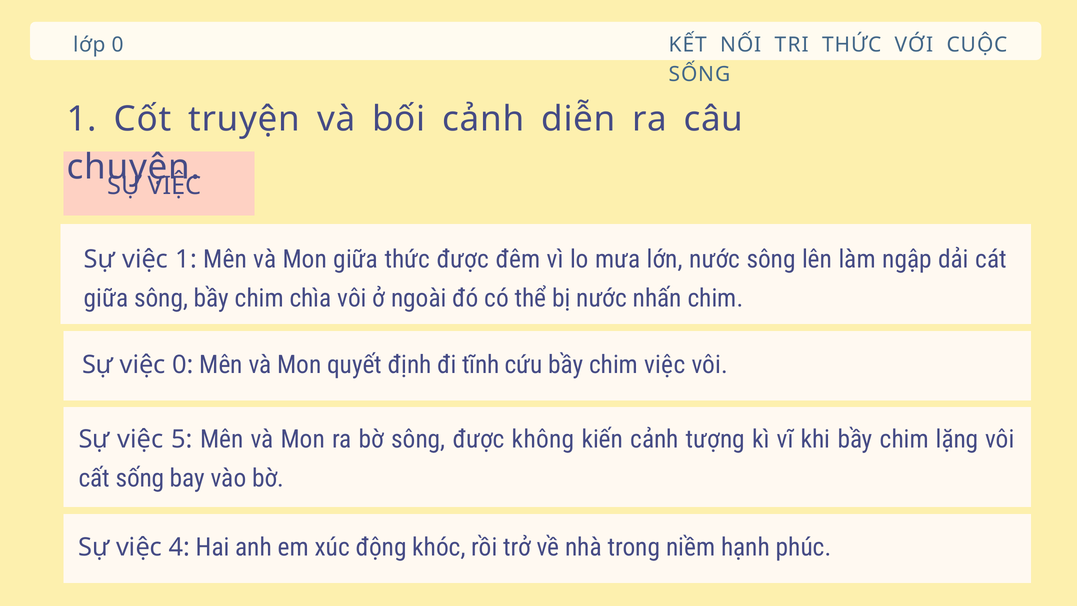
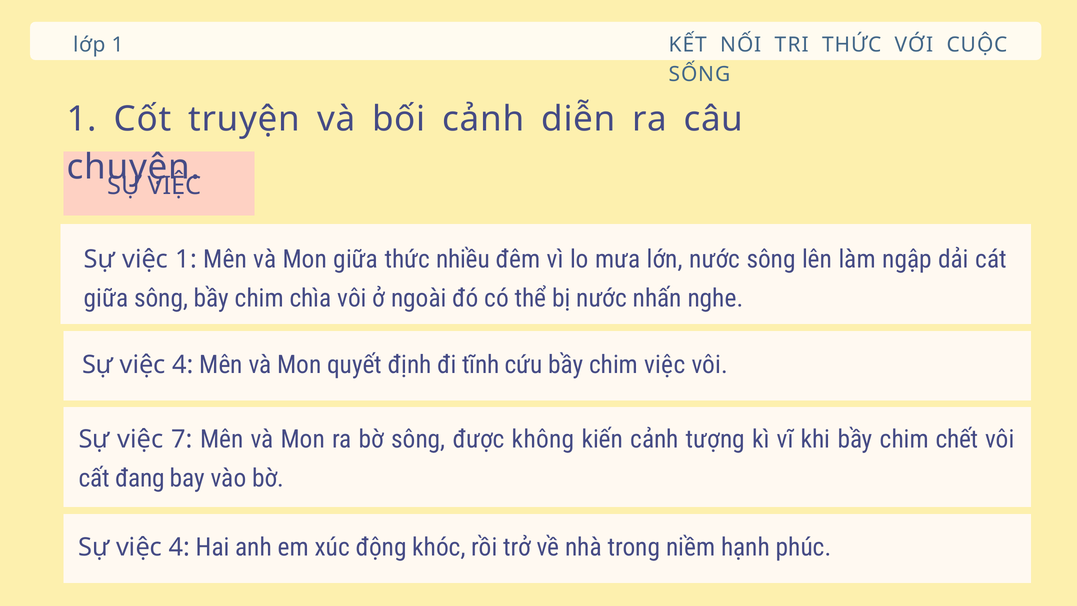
lớp 0: 0 -> 1 (118, 45)
thức được: được -> nhiều (463, 259)
nhấn chim: chim -> nghe (715, 298)
0: 0 -> 4 (183, 365)
5: 5 -> 7 (182, 439)
lặng: lặng -> chết (957, 439)
cất sống: sống -> đang (140, 478)
